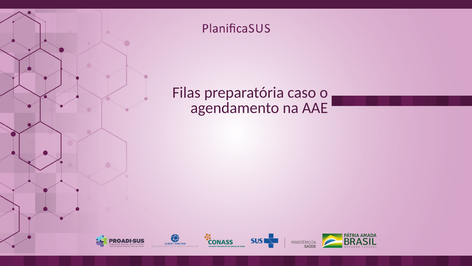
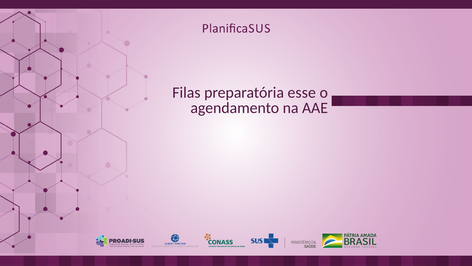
caso: caso -> esse (302, 93)
